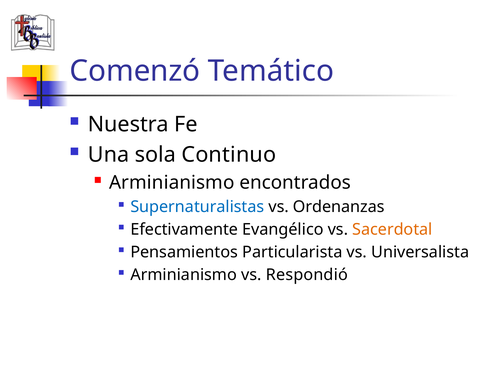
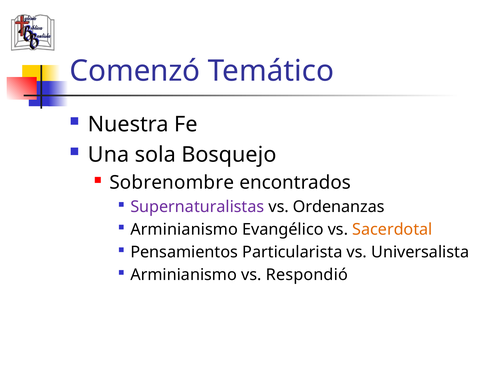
Continuo: Continuo -> Bosquejo (229, 154)
Arminianismo: Arminianismo -> Sobrenombre (172, 182)
Supernaturalistas colour: blue -> purple (197, 206)
Efectivamente: Efectivamente -> Arminianismo (184, 229)
